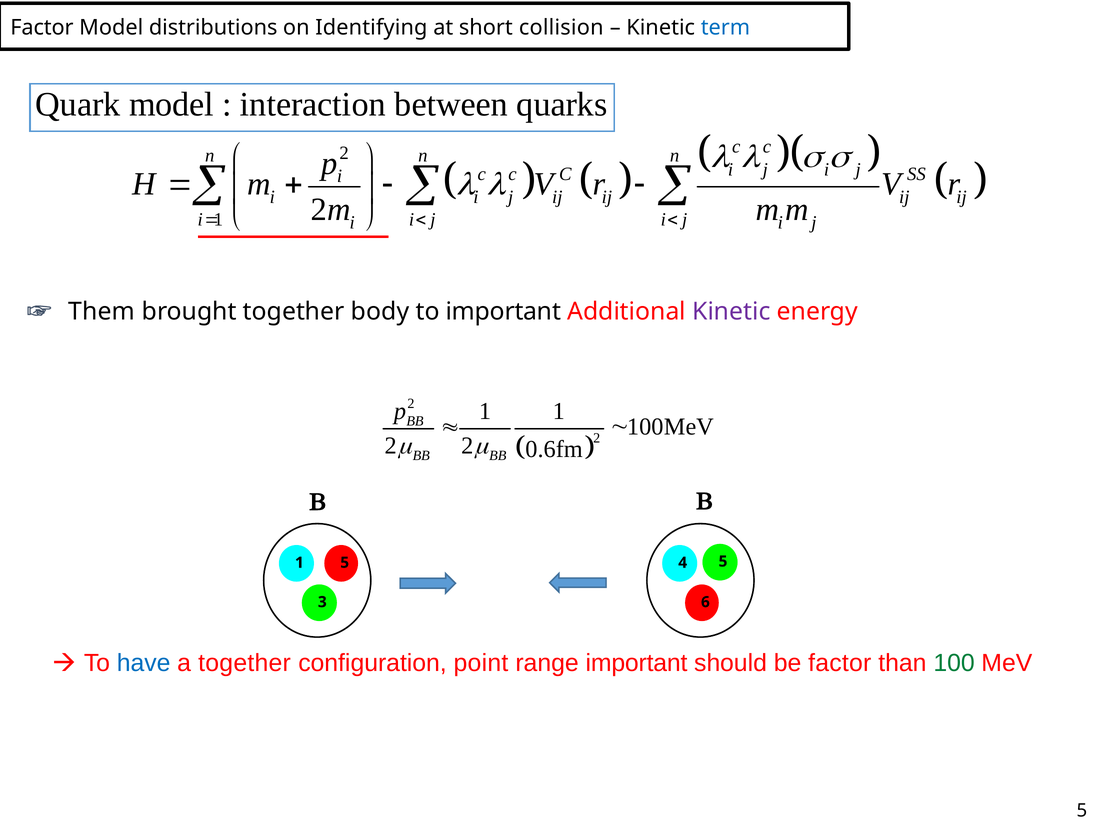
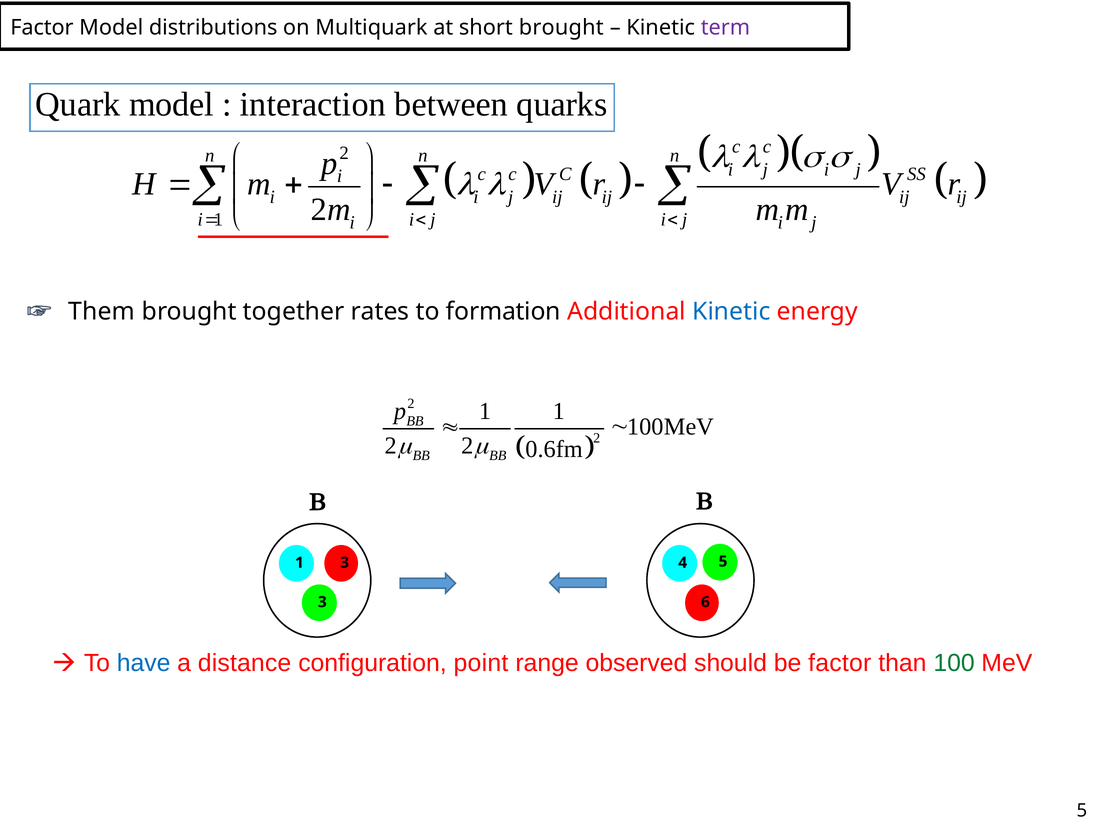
Identifying: Identifying -> Multiquark (371, 28)
short collision: collision -> brought (561, 28)
term colour: blue -> purple (725, 28)
body: body -> rates (380, 312)
to important: important -> formation (503, 312)
Kinetic colour: purple -> blue (731, 312)
1 5: 5 -> 3 (345, 563)
a together: together -> distance (245, 663)
range important: important -> observed (636, 663)
